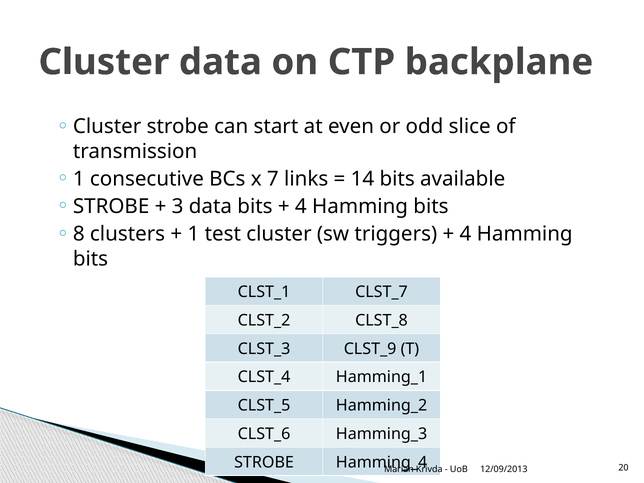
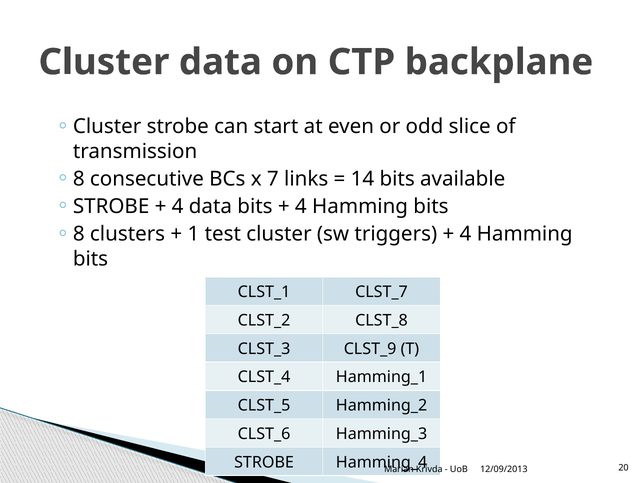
1: 1 -> 8 (79, 179)
3: 3 -> 4 (178, 206)
